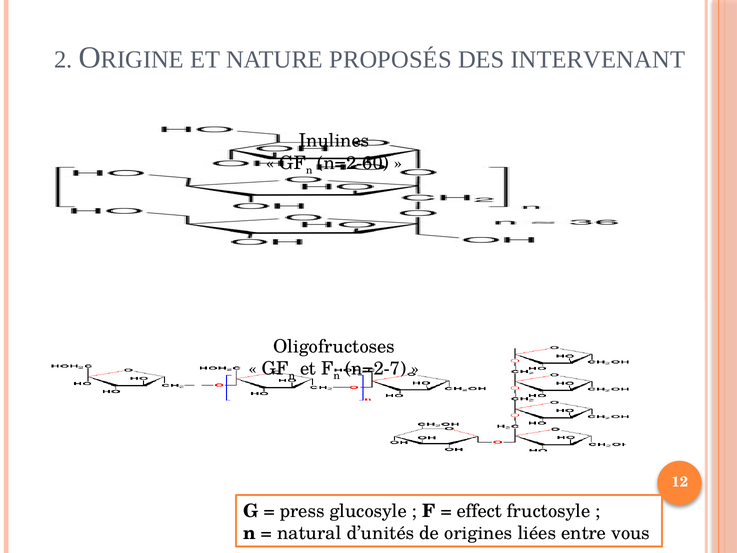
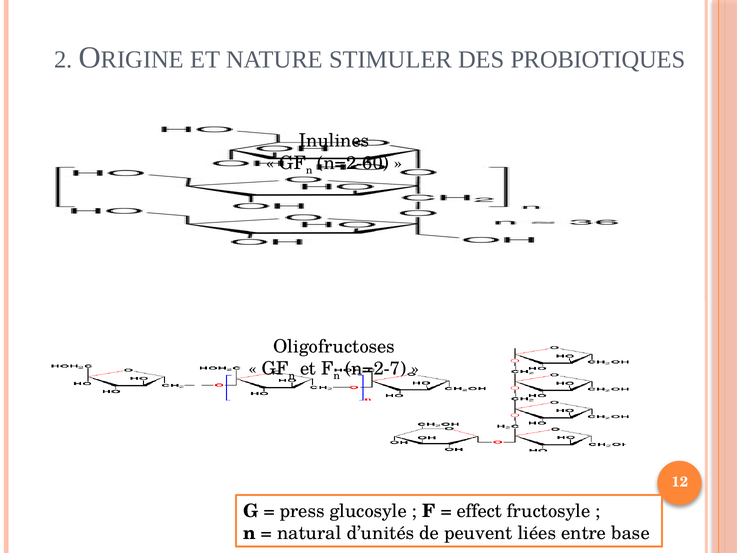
PROPOSÉS: PROPOSÉS -> STIMULER (391, 60)
INTERVENANT: INTERVENANT -> PROBIOTIQUES (598, 60)
origines: origines -> peuvent (478, 533)
vous: vous -> base (631, 533)
